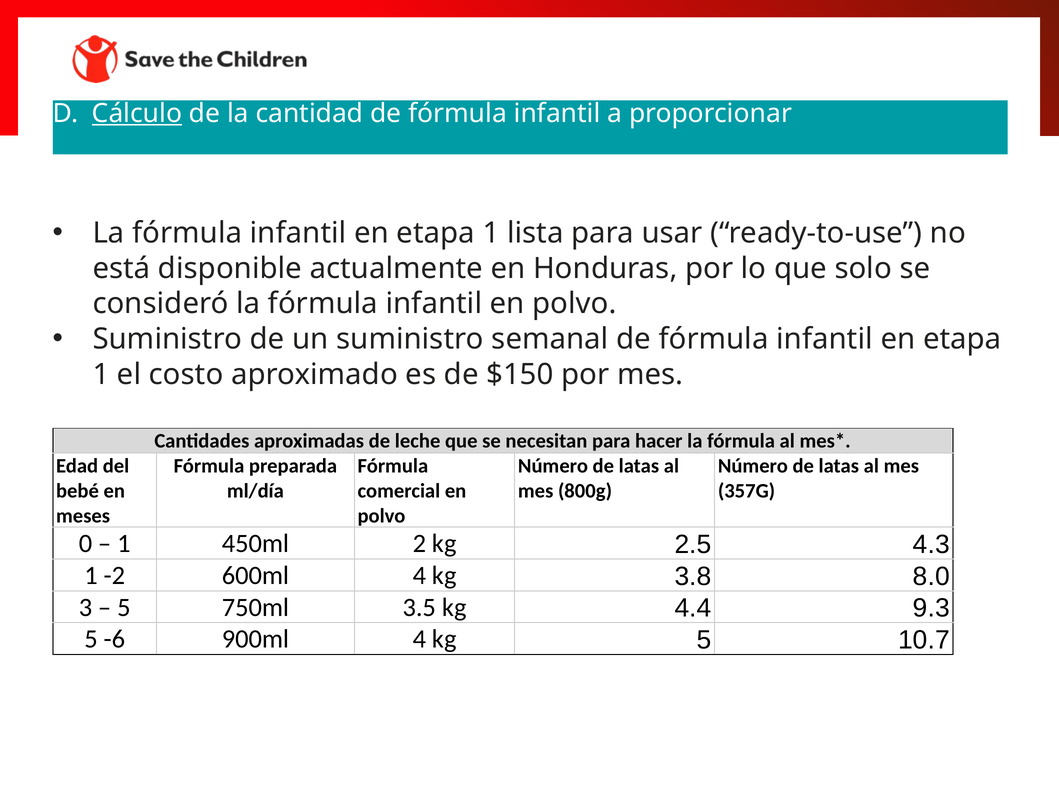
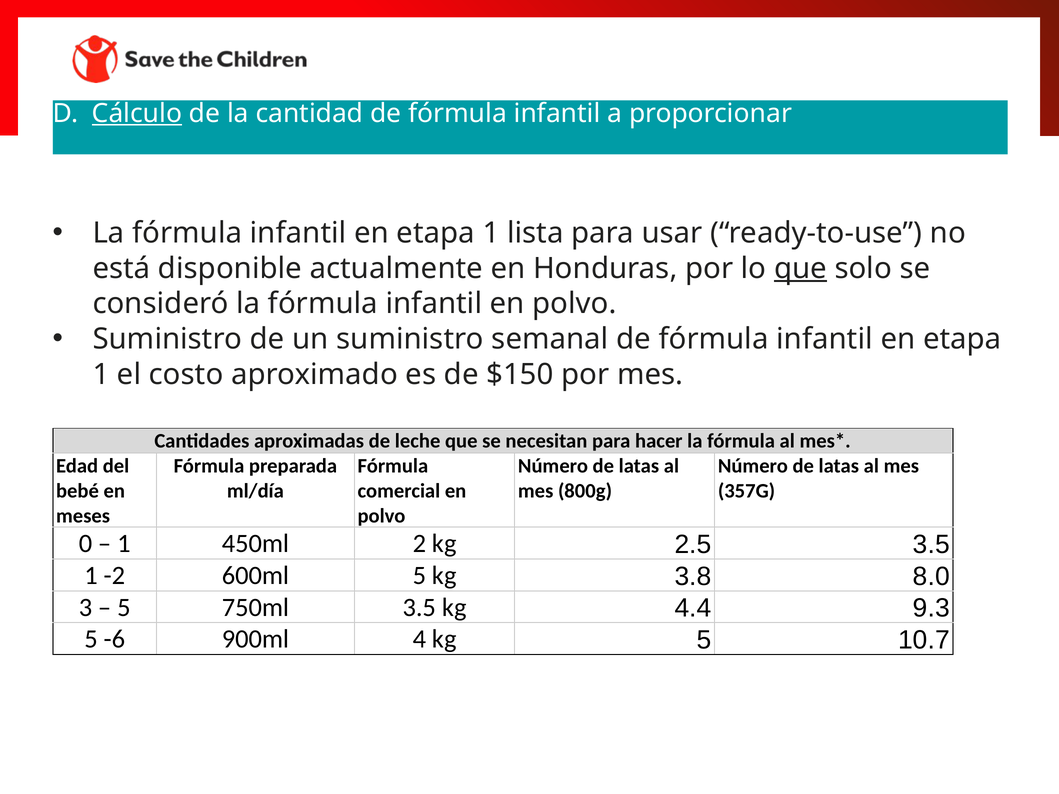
que underline: none -> present (800, 269)
2.5 4.3: 4.3 -> 3.5 (931, 545)
600ml 4: 4 -> 5 (419, 576)
